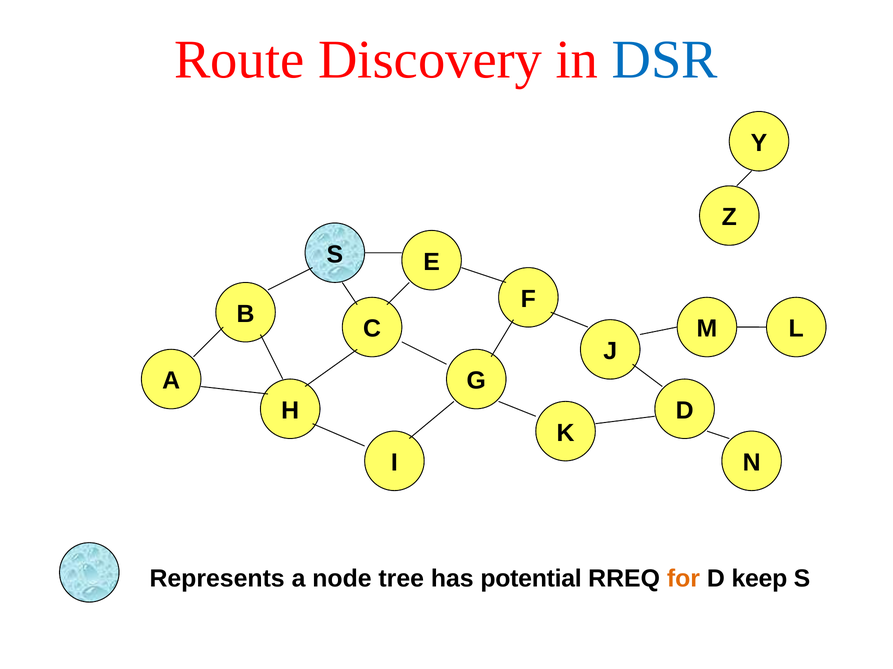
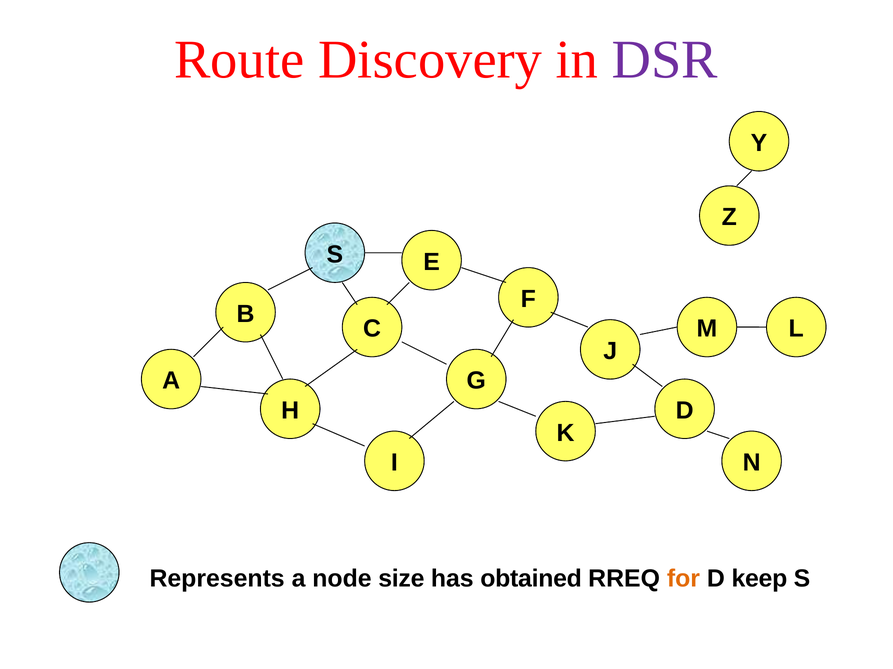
DSR colour: blue -> purple (665, 60)
tree: tree -> size (401, 579)
potential: potential -> obtained (531, 579)
